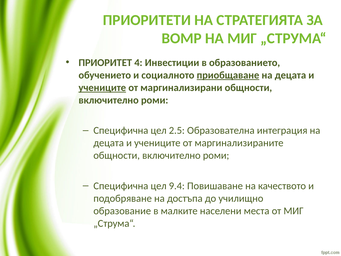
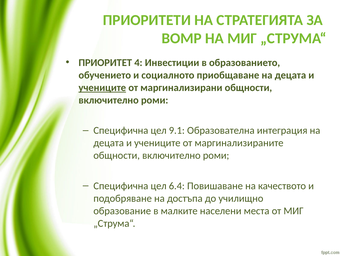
приобщаване underline: present -> none (228, 75)
2.5: 2.5 -> 9.1 (177, 130)
9.4: 9.4 -> 6.4 (177, 186)
